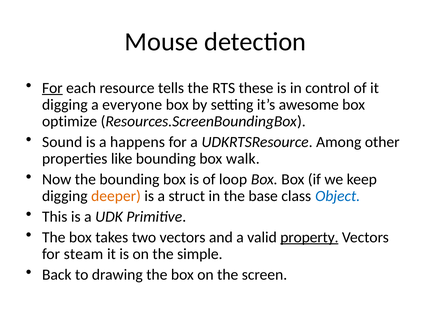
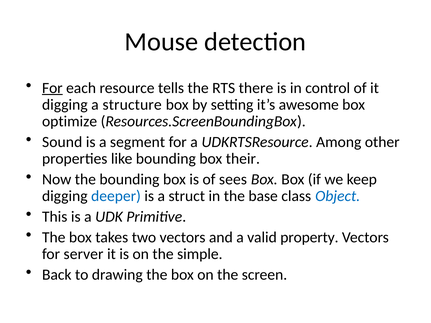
these: these -> there (256, 88)
everyone: everyone -> structure (132, 105)
happens: happens -> segment (138, 142)
walk: walk -> their (243, 159)
loop: loop -> sees (233, 180)
deeper colour: orange -> blue (116, 196)
property underline: present -> none (309, 237)
steam: steam -> server (84, 254)
